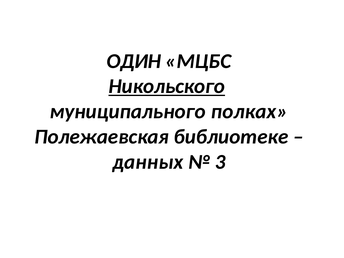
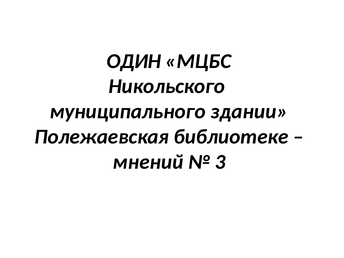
Никольского underline: present -> none (167, 86)
полках: полках -> здании (249, 111)
данных: данных -> мнений (148, 162)
